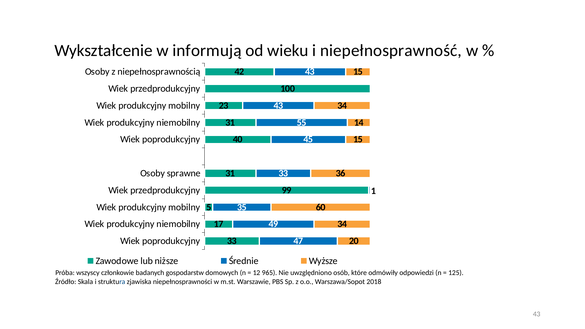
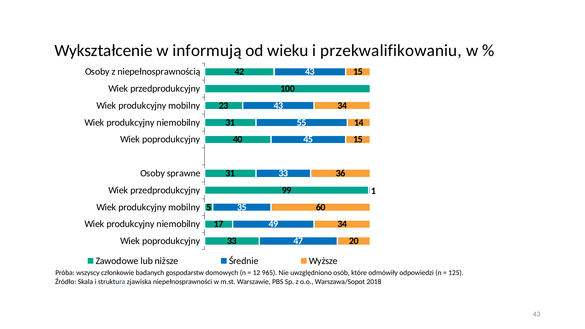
niepełnosprawność: niepełnosprawność -> przekwalifikowaniu (391, 50)
